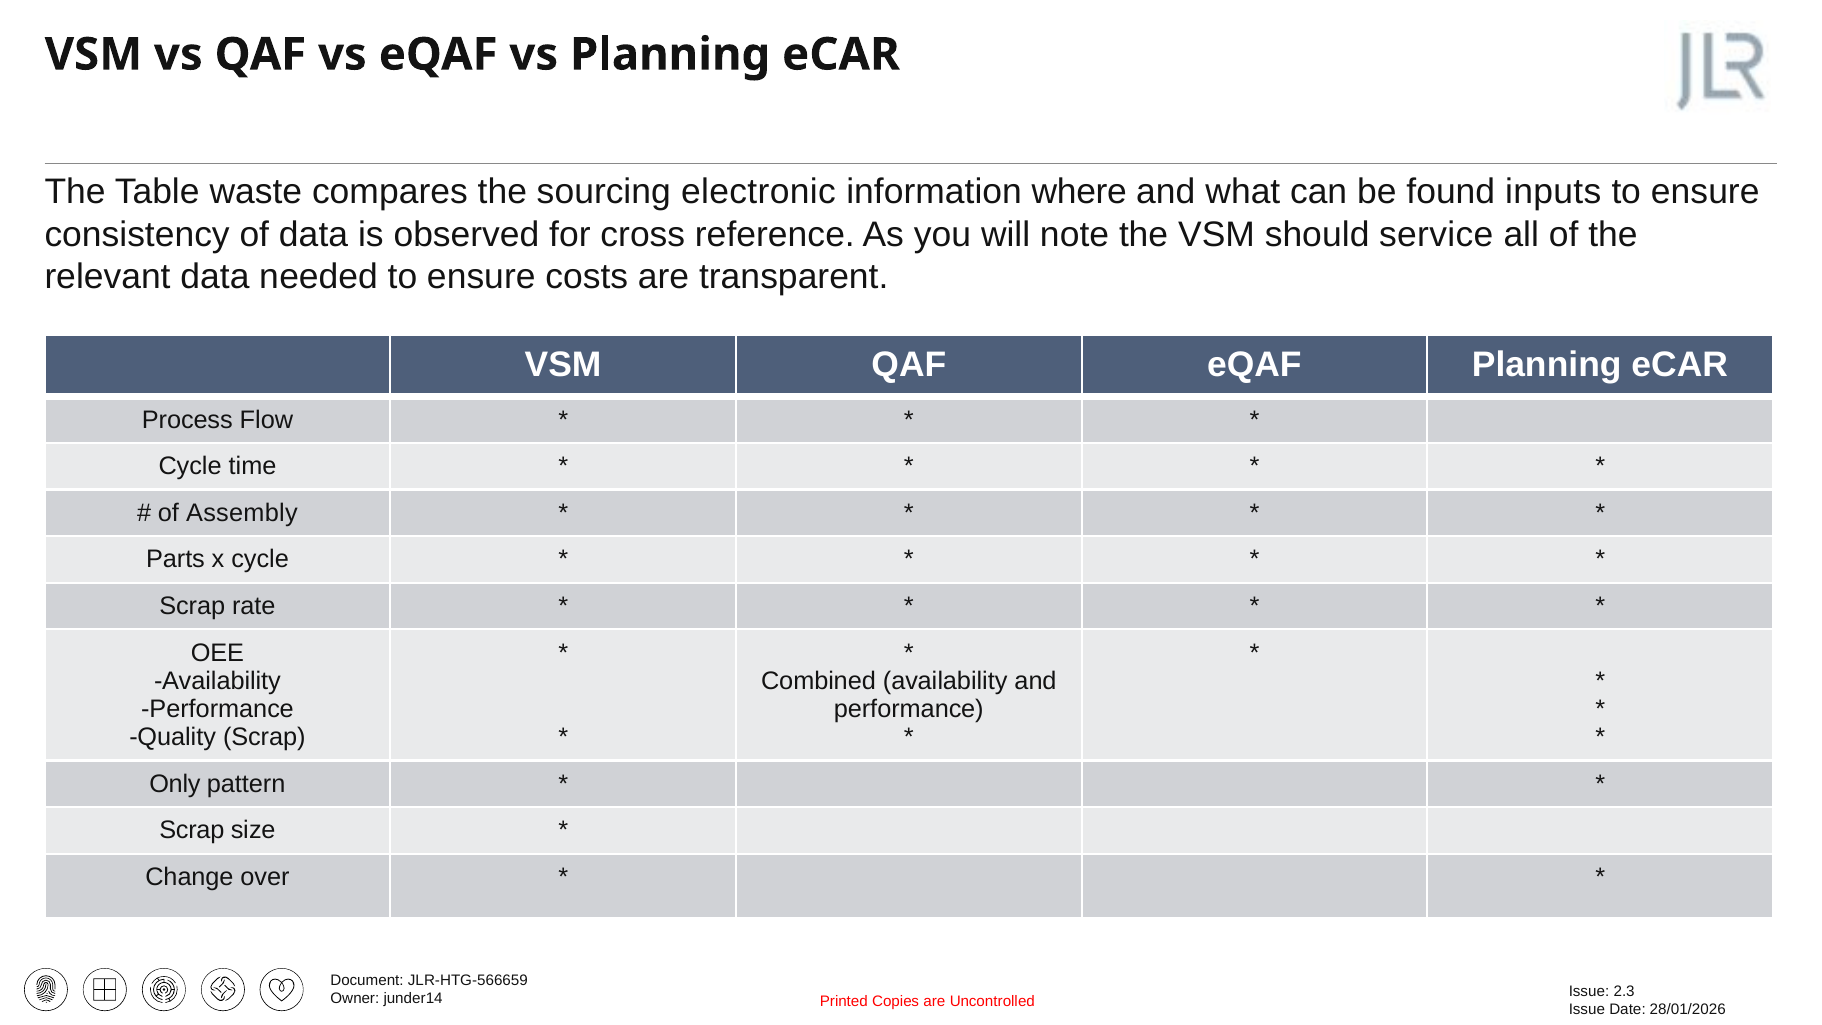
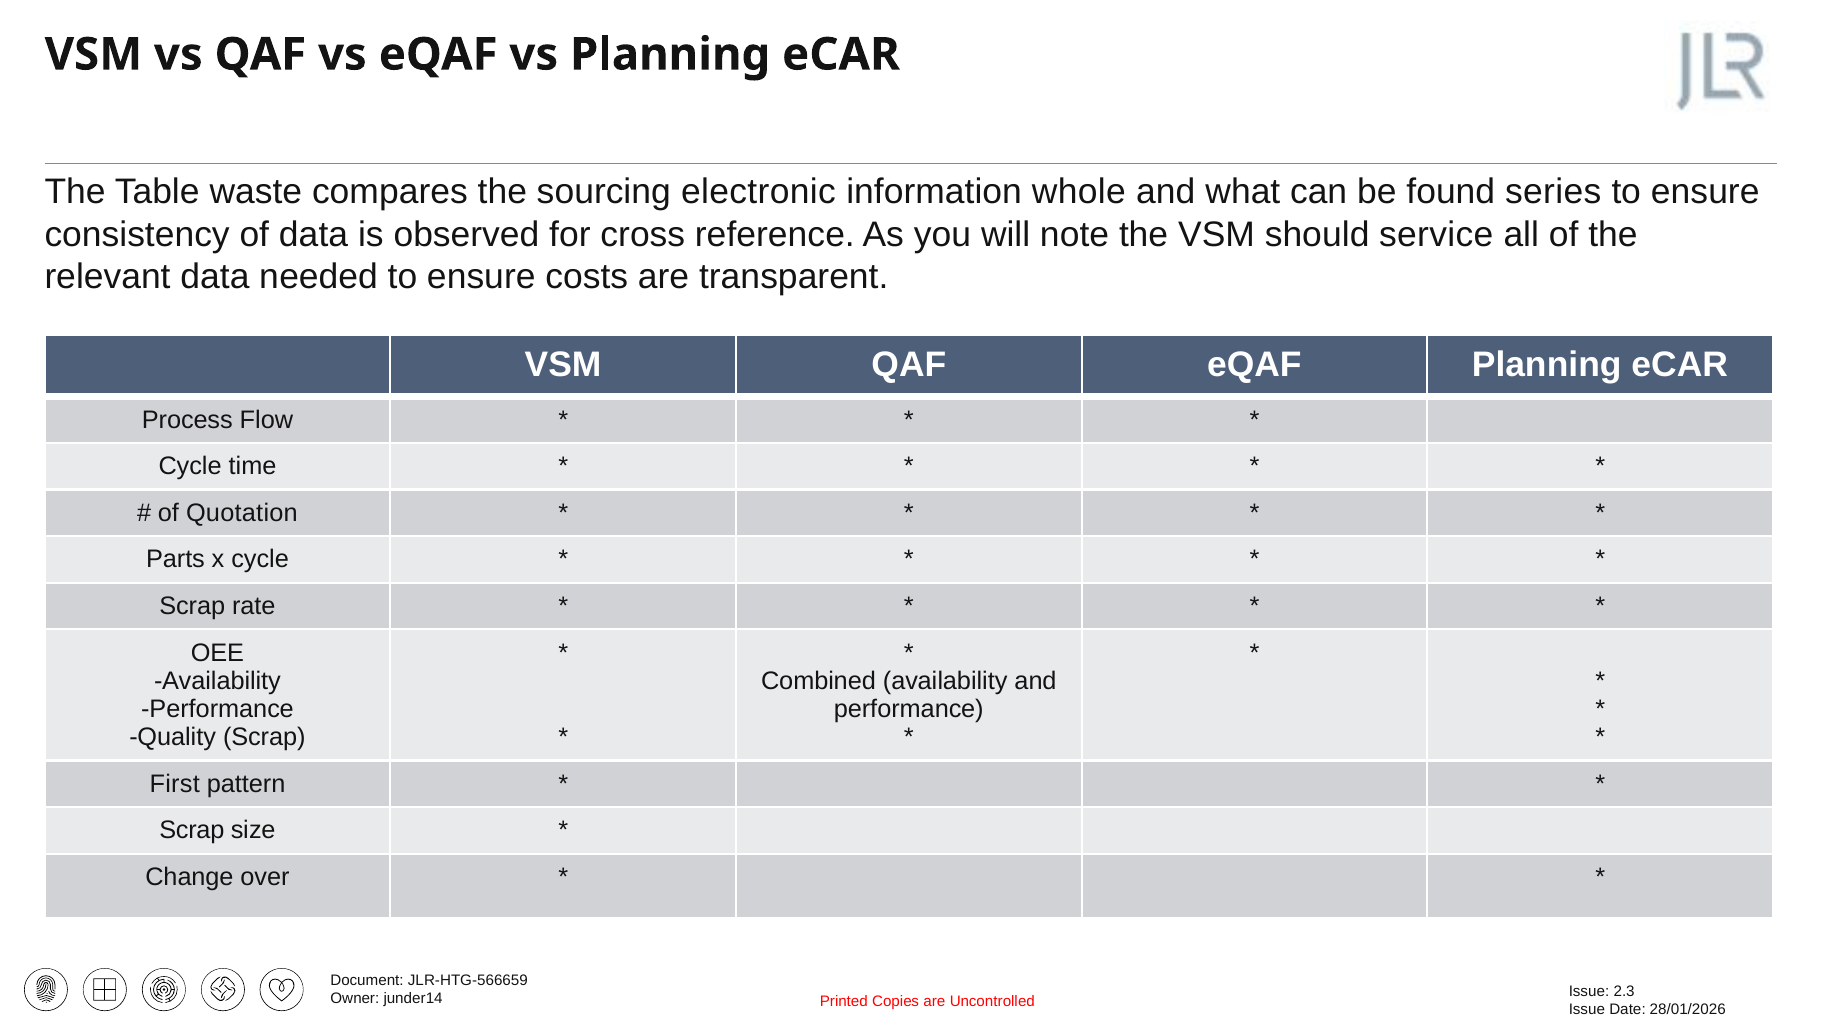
where: where -> whole (1079, 192)
inputs: inputs -> series (1553, 192)
Assembly: Assembly -> Quotation (242, 513)
Only: Only -> First (175, 784)
